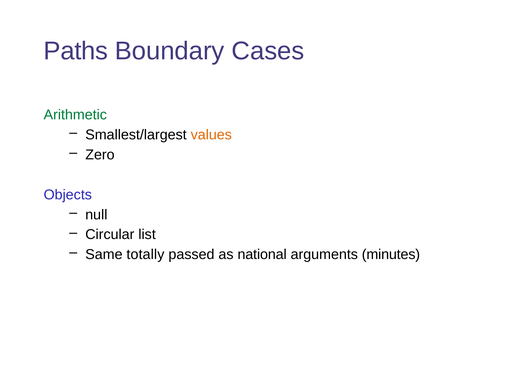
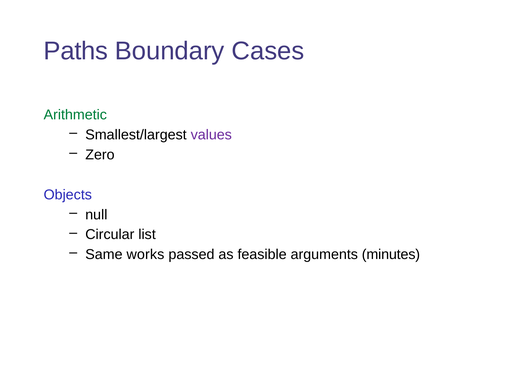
values colour: orange -> purple (211, 135)
totally: totally -> works (145, 254)
national: national -> feasible (262, 254)
